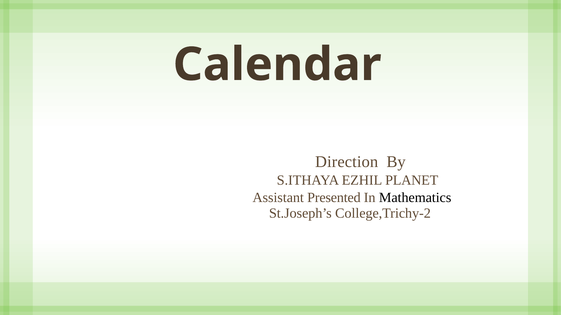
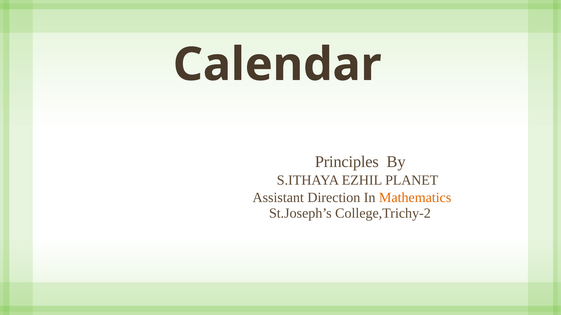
Direction: Direction -> Principles (347, 162)
Presented: Presented -> Direction (334, 198)
Mathematics colour: black -> orange (415, 198)
